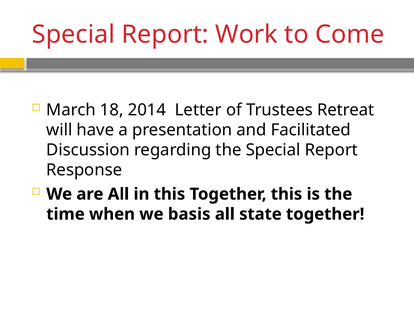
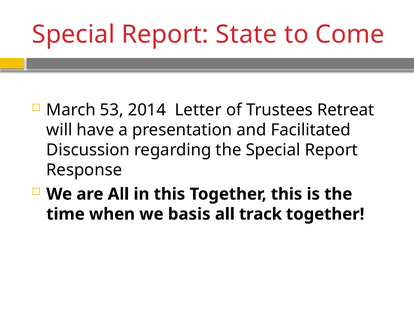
Work: Work -> State (246, 35)
18: 18 -> 53 (112, 110)
state: state -> track (260, 214)
